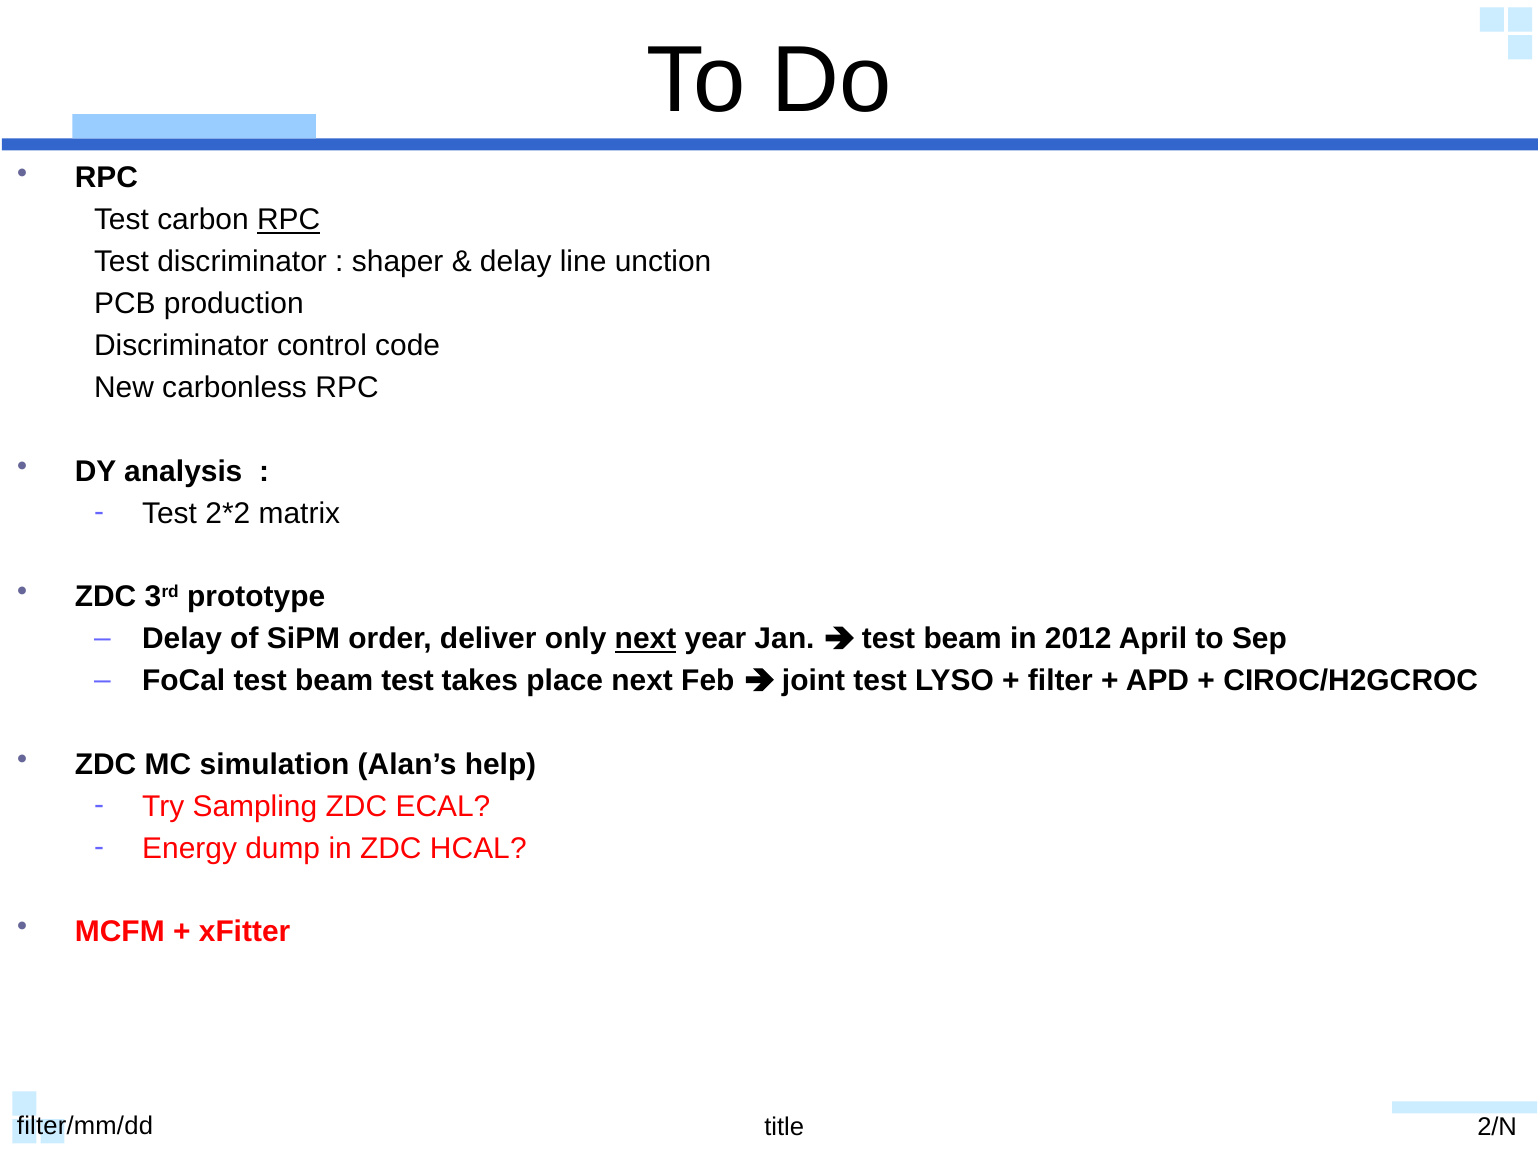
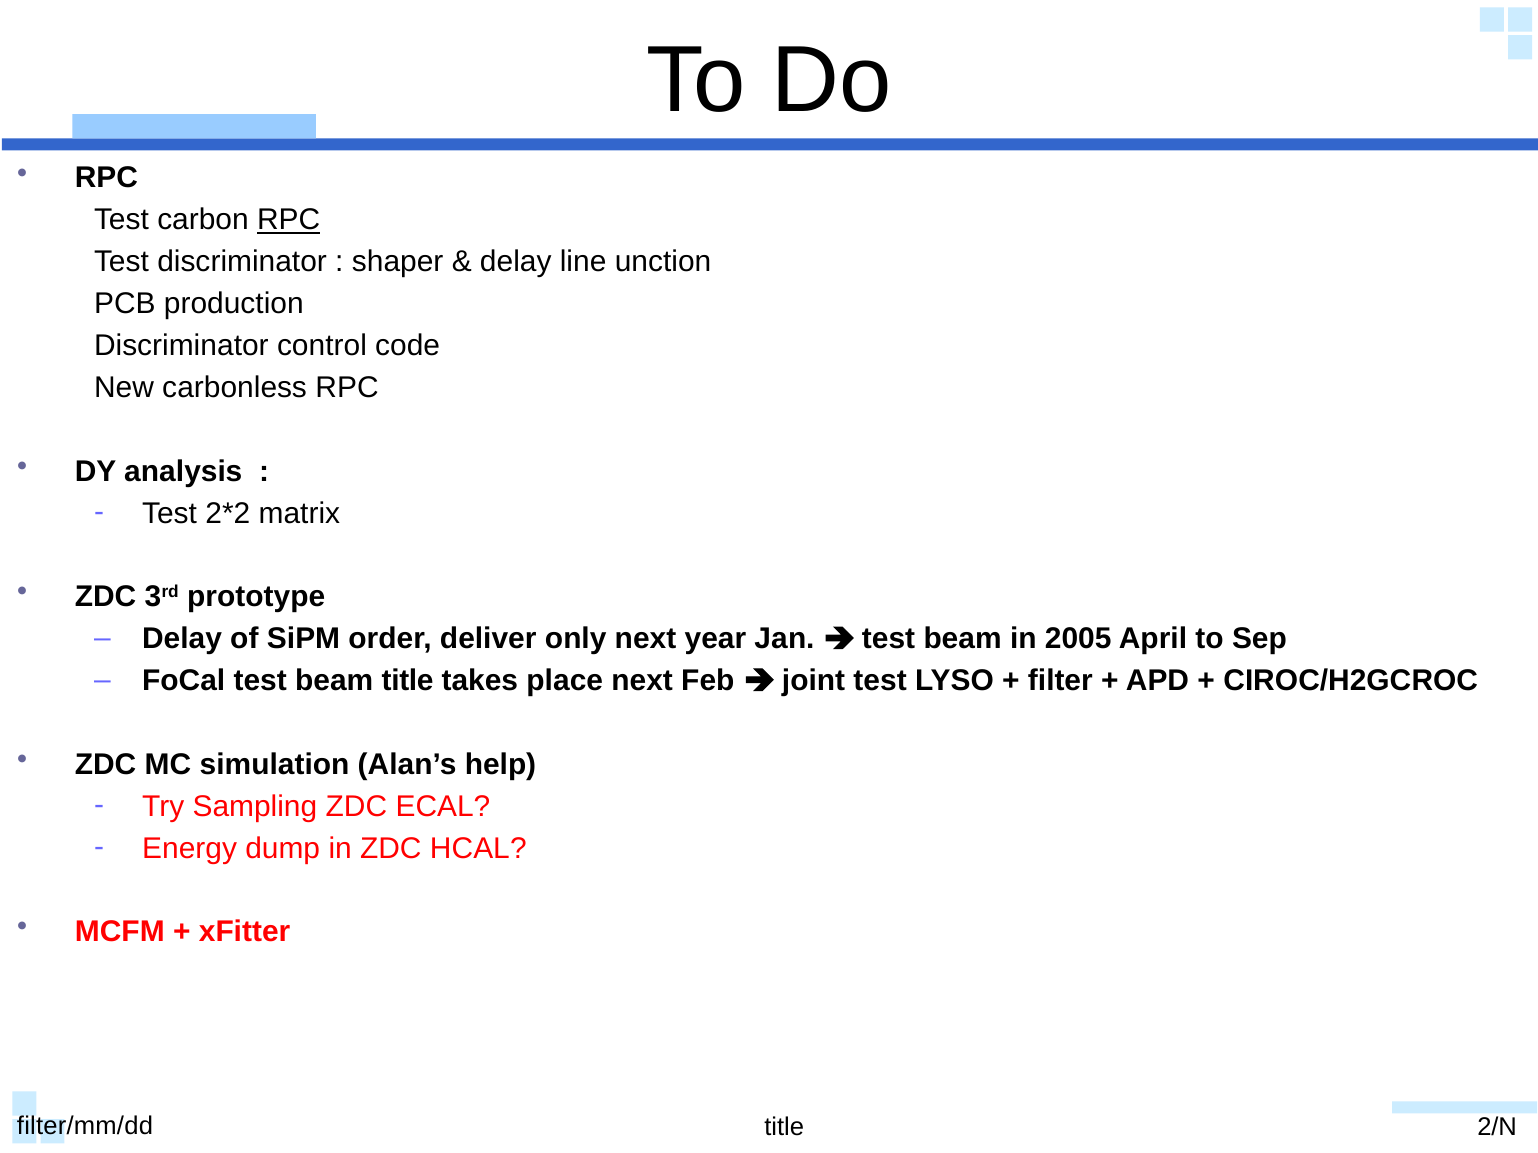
next underline: present -> none (646, 639)
2012: 2012 -> 2005 (1078, 639)
beam test: test -> title (408, 681)
